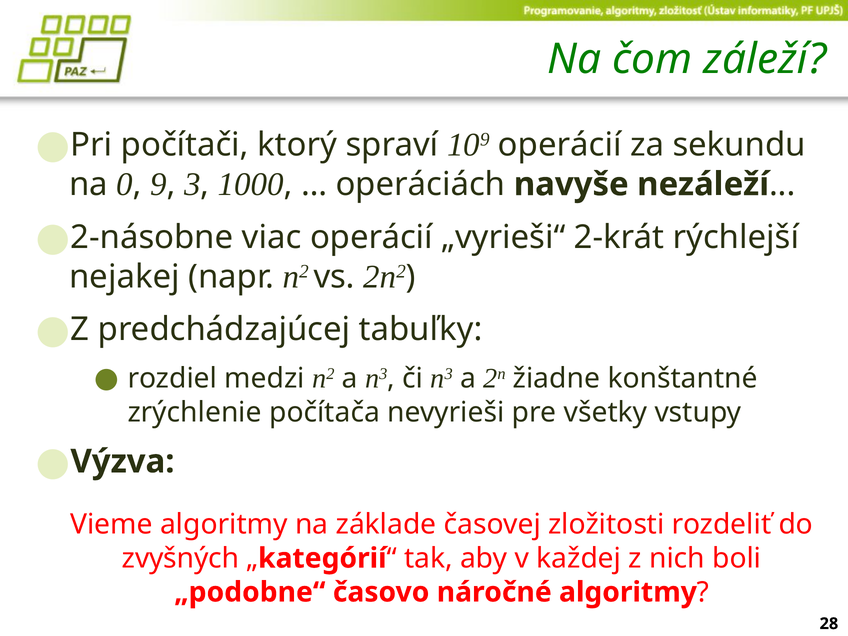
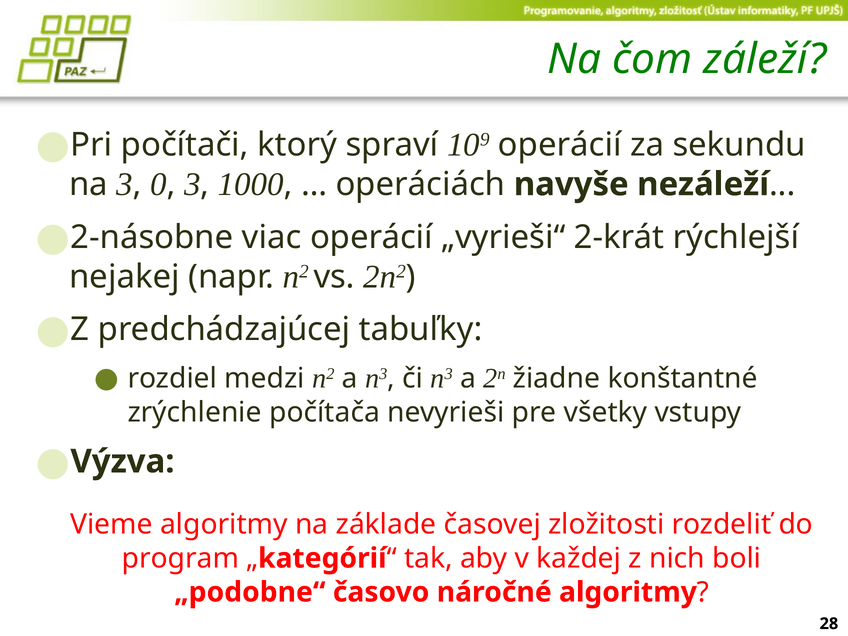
na 0: 0 -> 3 (125, 184)
9: 9 -> 0 (158, 184)
zvyšných: zvyšných -> program (181, 558)
